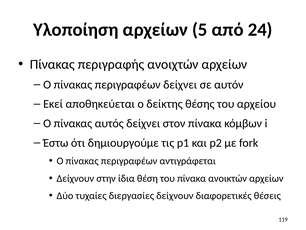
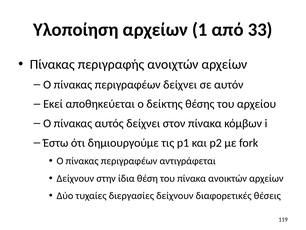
5: 5 -> 1 (200, 30)
24: 24 -> 33 (260, 30)
